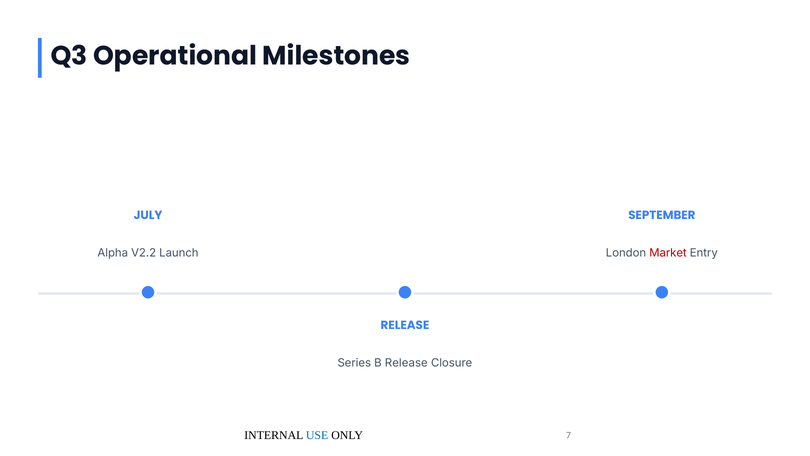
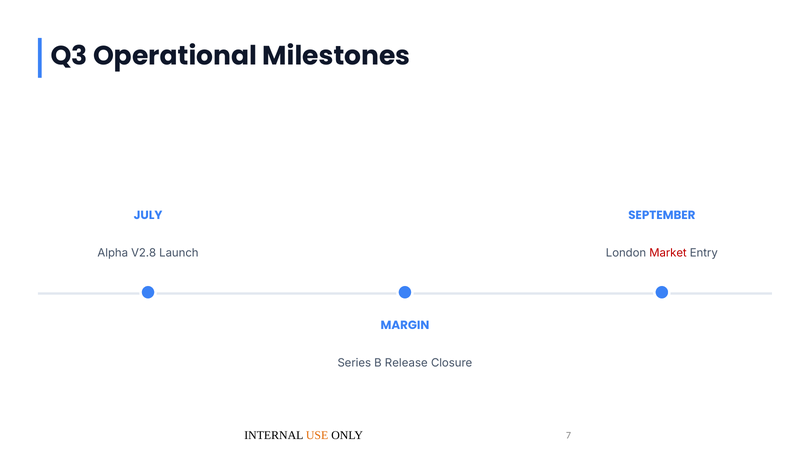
V2.2: V2.2 -> V2.8 (144, 253)
RELEASE: RELEASE -> MARGIN (405, 325)
USE colour: blue -> orange (317, 435)
